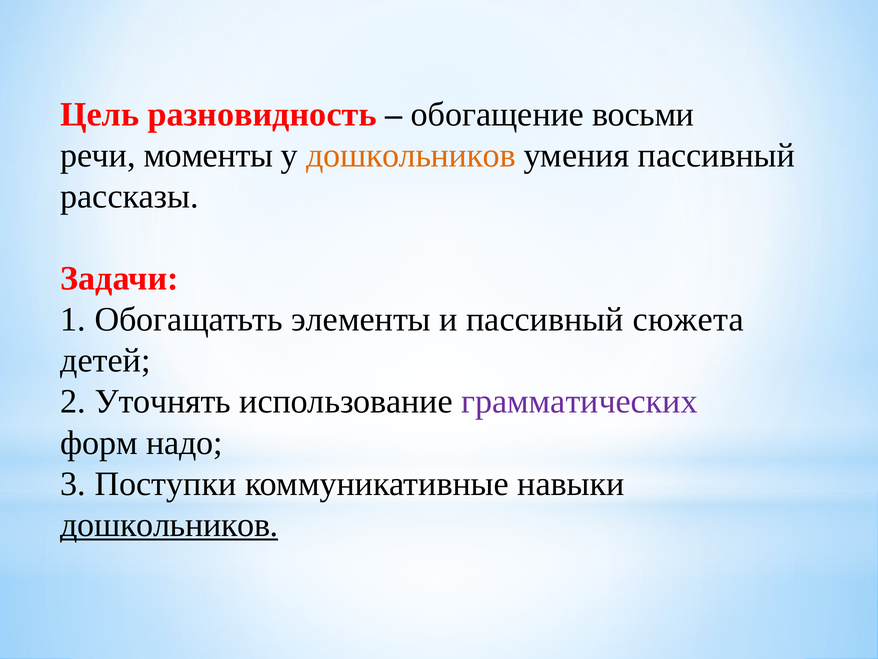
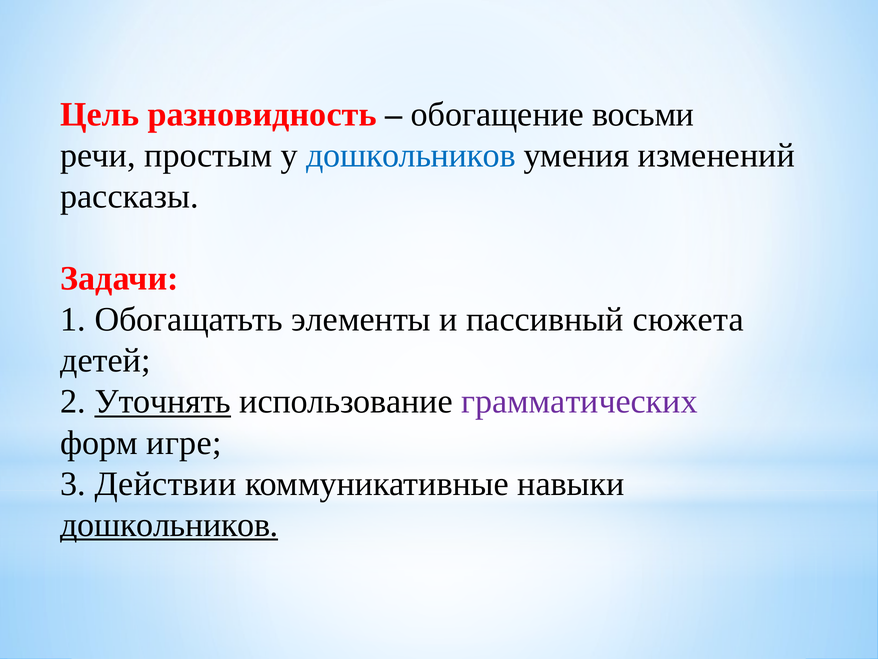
моменты: моменты -> простым (208, 155)
дошкольников colour: orange -> blue (411, 155)
умения пассивный: пассивный -> изменений (716, 155)
Уточнять underline: none -> present (163, 401)
надо: надо -> игре (184, 442)
Поступки: Поступки -> Действии (165, 483)
